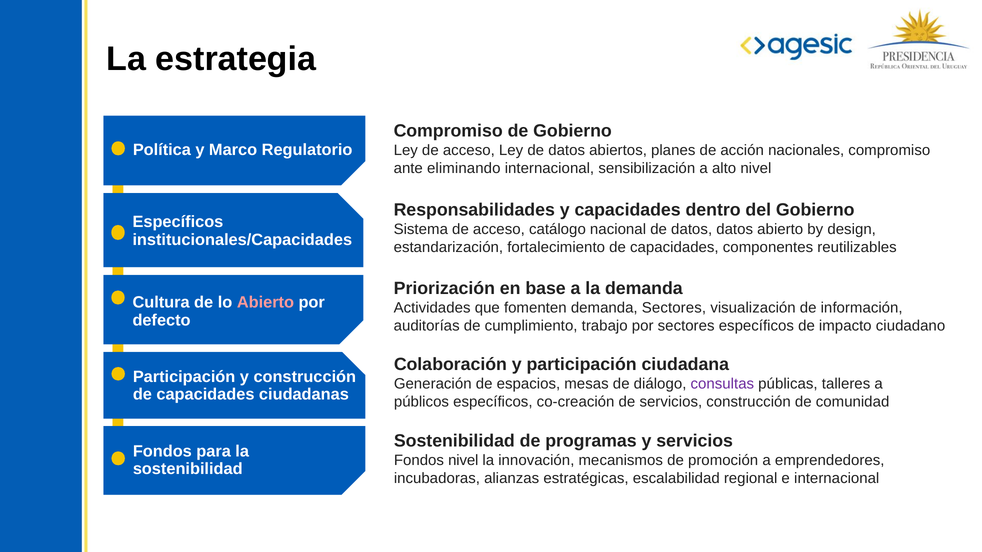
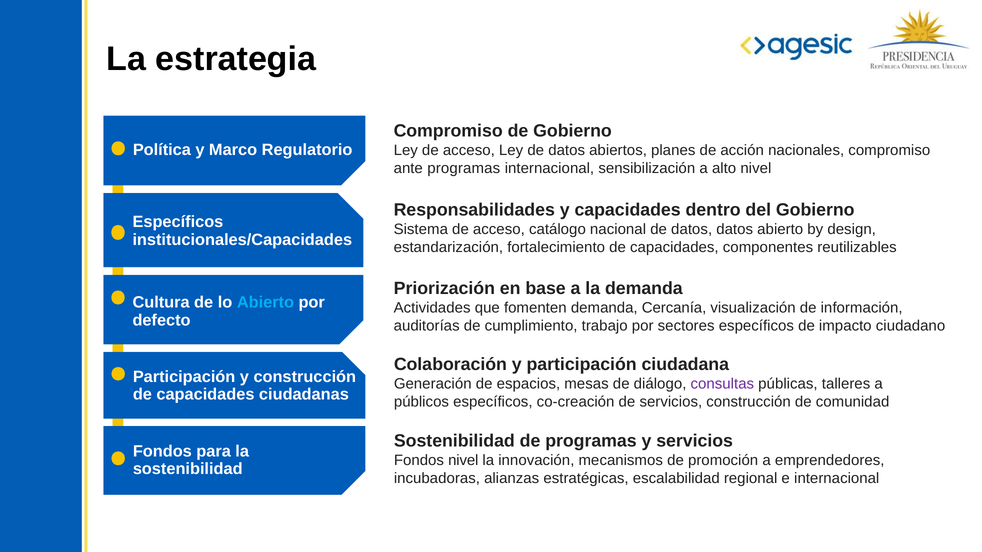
ante eliminando: eliminando -> programas (464, 168)
Abierto colour: pink -> light blue (265, 303)
demanda Sectores: Sectores -> Cercanía (674, 308)
